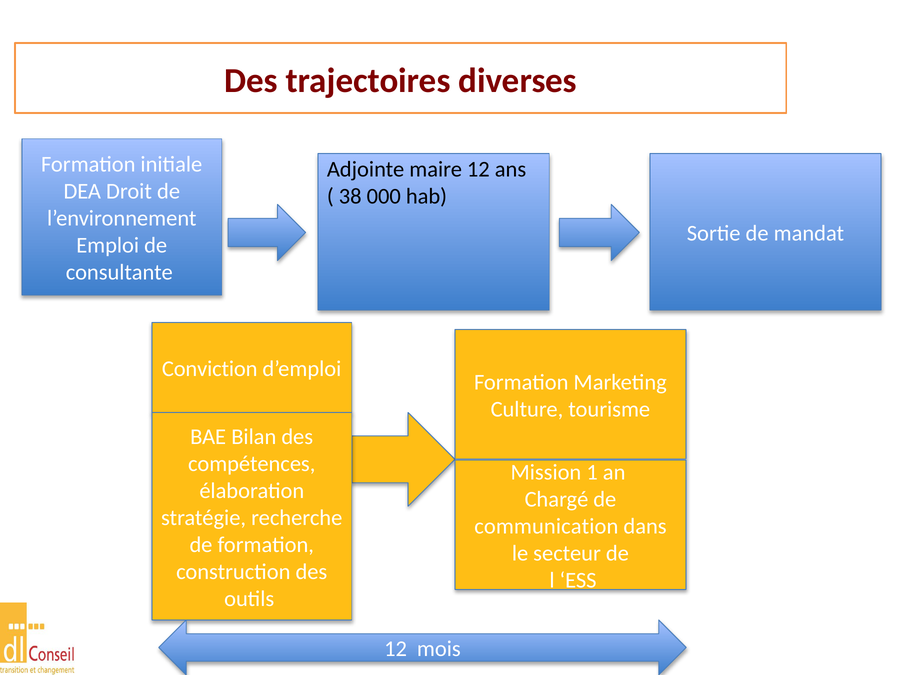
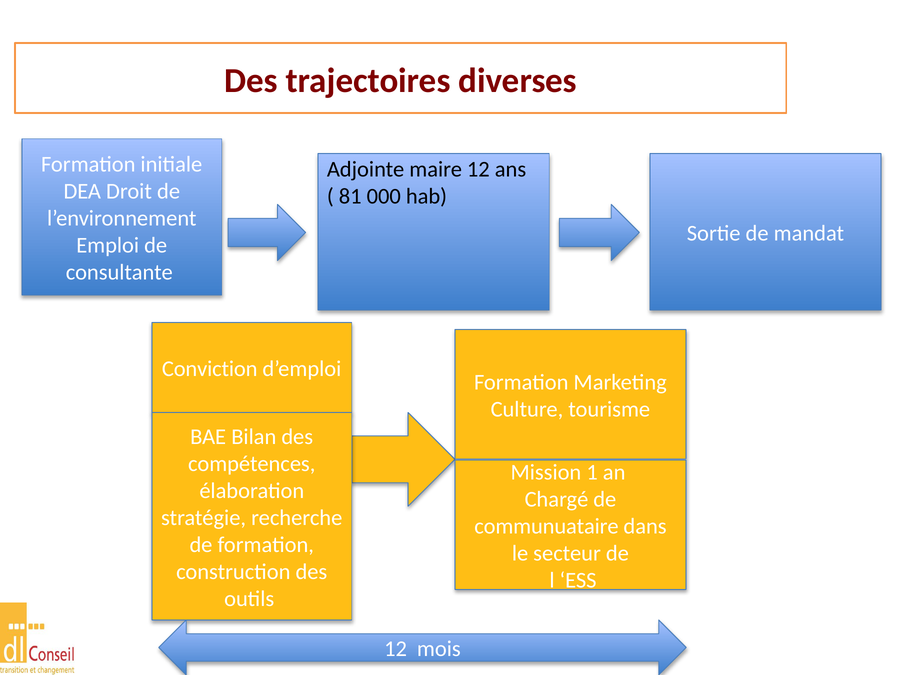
38: 38 -> 81 (350, 196)
communication: communication -> communuataire (546, 526)
